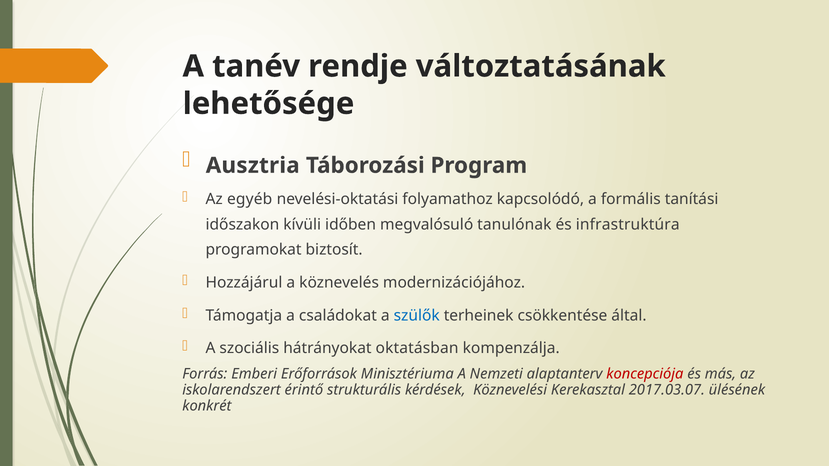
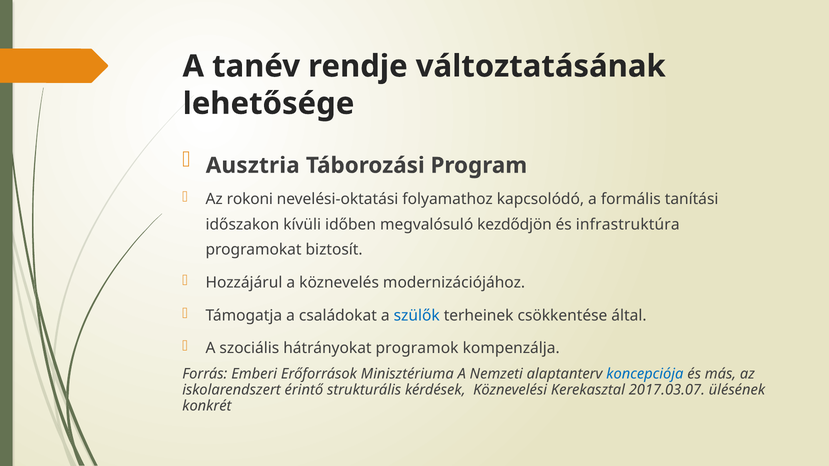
egyéb: egyéb -> rokoni (250, 199)
tanulónak: tanulónak -> kezdődjön (514, 225)
oktatásban: oktatásban -> programok (417, 349)
koncepciója colour: red -> blue (645, 374)
